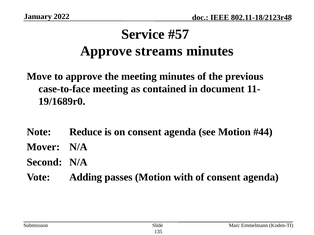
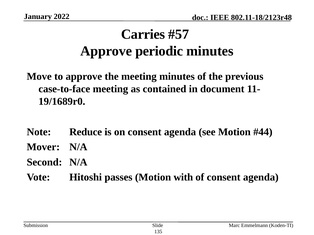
Service: Service -> Carries (143, 34)
streams: streams -> periodic (159, 51)
Adding: Adding -> Hitoshi (86, 178)
